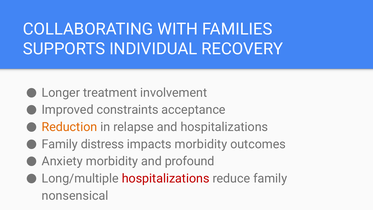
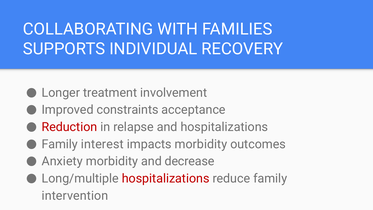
Reduction colour: orange -> red (69, 127)
distress: distress -> interest (102, 144)
profound: profound -> decrease (190, 161)
nonsensical: nonsensical -> intervention (75, 195)
